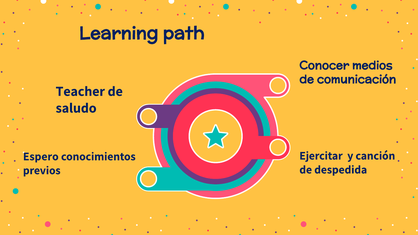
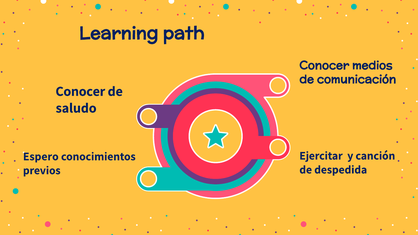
Teacher: Teacher -> Conocer (80, 91)
